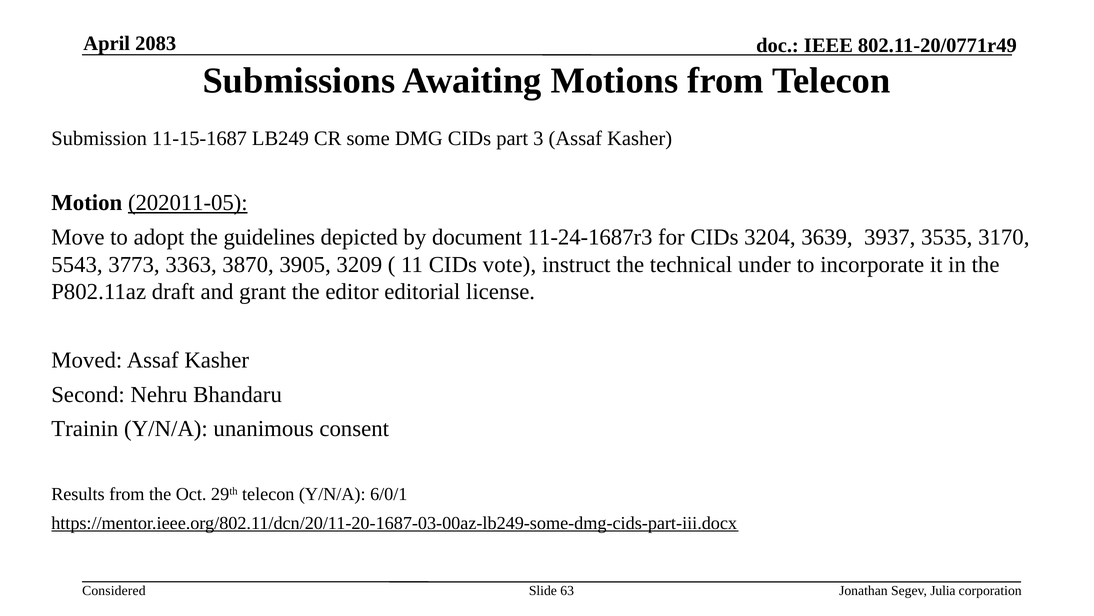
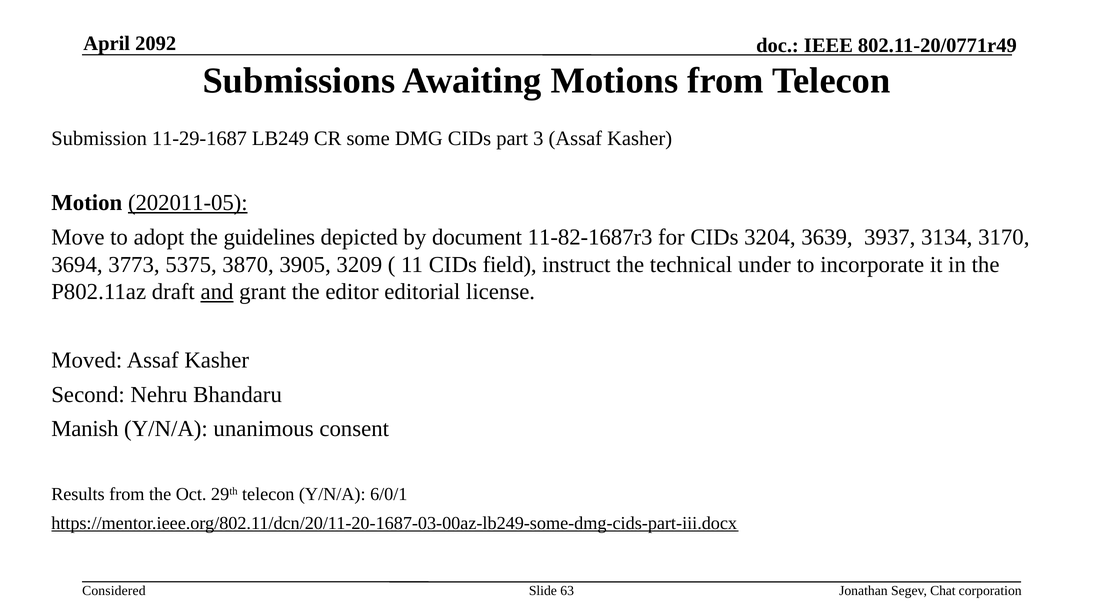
2083: 2083 -> 2092 (156, 43)
11-15-1687: 11-15-1687 -> 11-29-1687 (199, 138)
11-24-1687r3: 11-24-1687r3 -> 11-82-1687r3 (590, 237)
3535: 3535 -> 3134 (947, 237)
5543: 5543 -> 3694 (77, 264)
3363: 3363 -> 5375 (191, 264)
vote: vote -> field (510, 264)
and underline: none -> present (217, 292)
Trainin: Trainin -> Manish (85, 428)
Julia: Julia -> Chat (943, 590)
